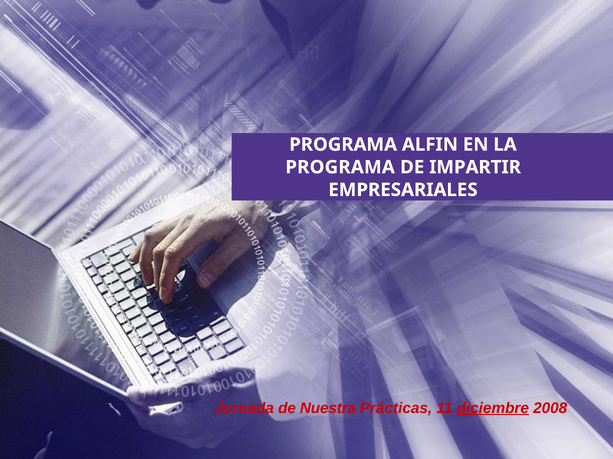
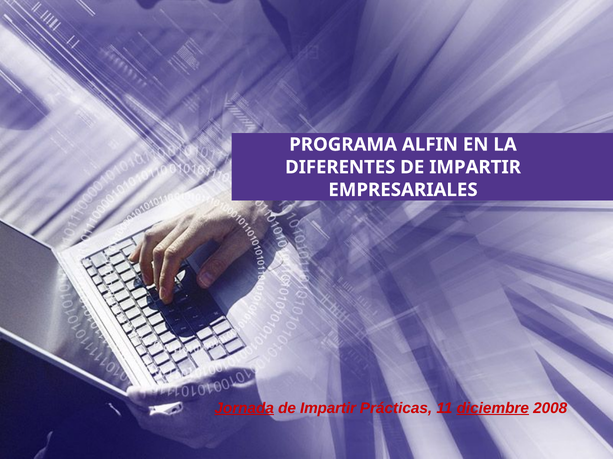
PROGRAMA: PROGRAMA -> DIFERENTES (340, 167)
Jornada underline: none -> present (244, 409)
Nuestra: Nuestra -> Impartir (328, 409)
